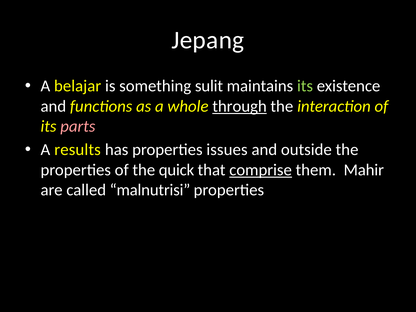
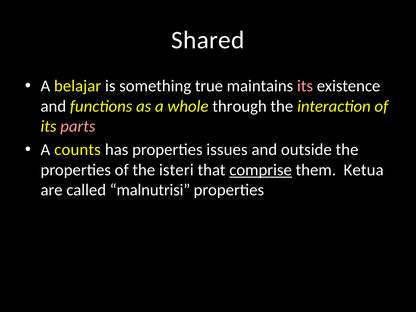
Jepang: Jepang -> Shared (208, 40)
sulit: sulit -> true (209, 86)
its colour: light green -> pink (305, 86)
through underline: present -> none (240, 106)
results: results -> counts (78, 150)
quick: quick -> isteri (176, 170)
Mahir: Mahir -> Ketua (364, 170)
